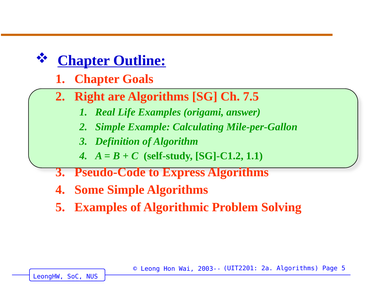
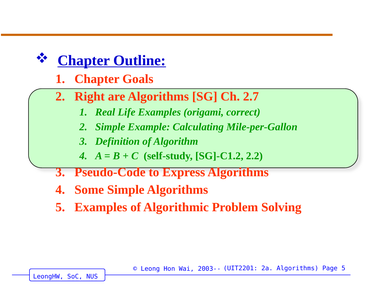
7.5: 7.5 -> 2.7 (251, 97)
answer: answer -> correct (243, 112)
1.1: 1.1 -> 2.2 (254, 156)
